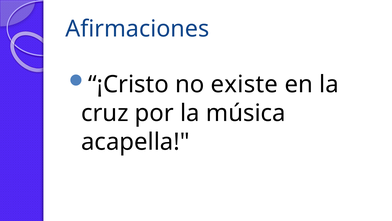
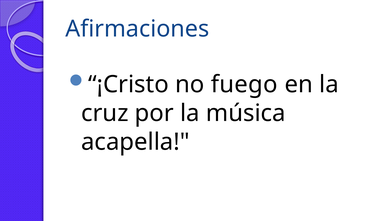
existe: existe -> fuego (244, 84)
